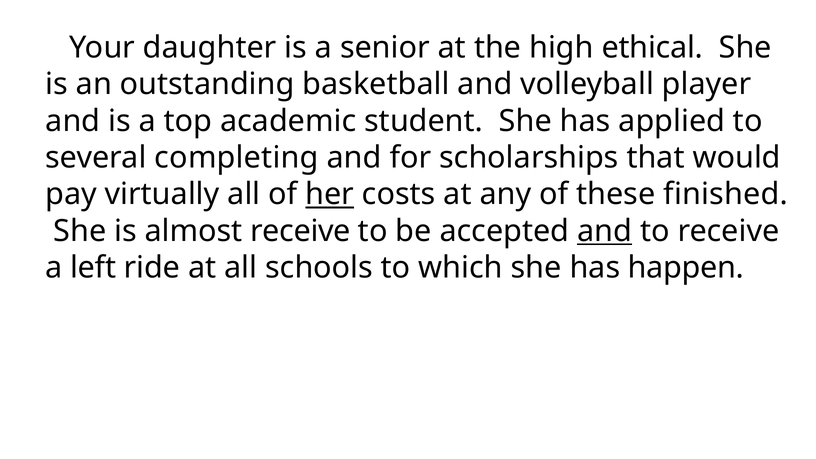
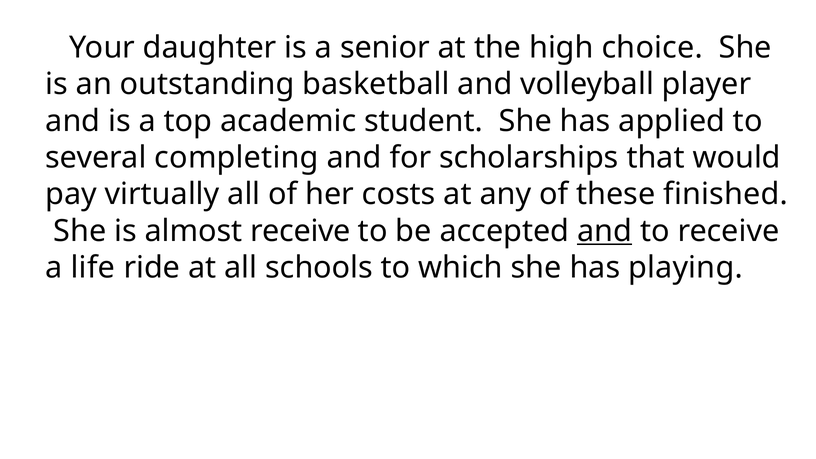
ethical: ethical -> choice (652, 48)
her underline: present -> none (330, 194)
left: left -> life (93, 268)
happen: happen -> playing (686, 268)
